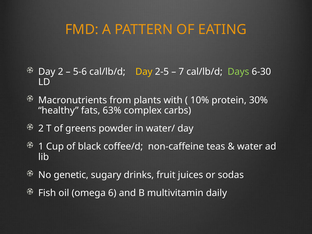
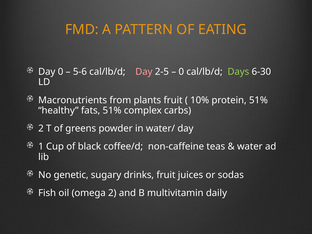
Day 2: 2 -> 0 (61, 72)
Day colour: yellow -> pink (144, 72)
7: 7 -> 0 (181, 72)
plants with: with -> fruit (173, 100)
protein 30%: 30% -> 51% (258, 100)
fats 63%: 63% -> 51% (112, 110)
omega 6: 6 -> 2 (112, 193)
